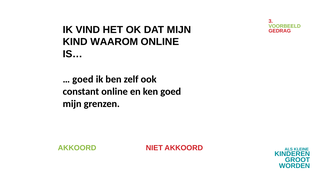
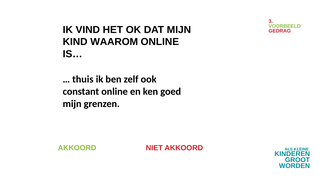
goed: goed -> thuis (83, 79)
